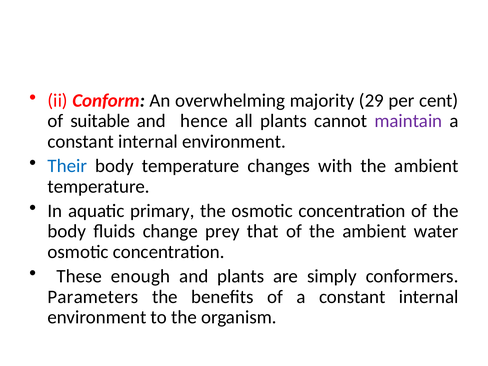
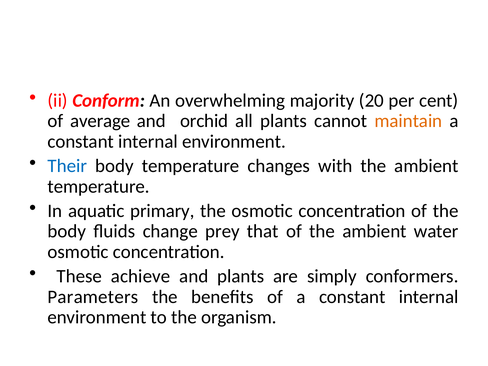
29: 29 -> 20 (371, 101)
suitable: suitable -> average (100, 121)
hence: hence -> orchid (204, 121)
maintain colour: purple -> orange (408, 121)
enough: enough -> achieve (141, 276)
